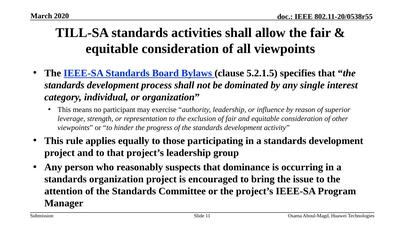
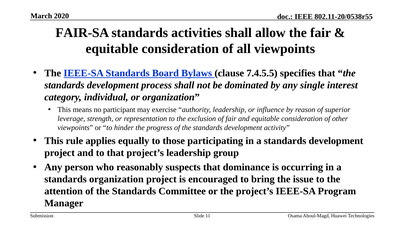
TILL-SA: TILL-SA -> FAIR-SA (82, 33)
5.2.1.5: 5.2.1.5 -> 7.4.5.5 (262, 73)
